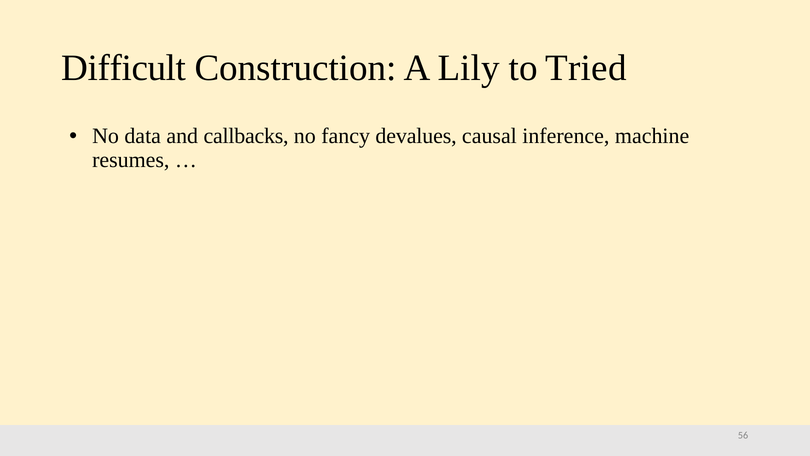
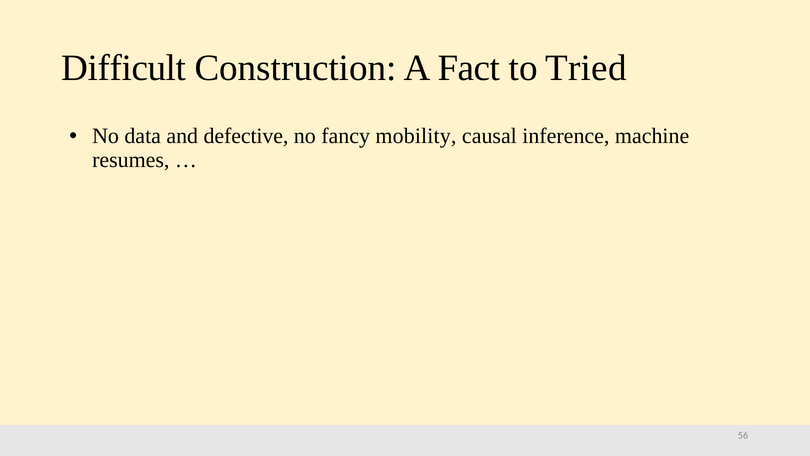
Lily: Lily -> Fact (469, 68)
callbacks: callbacks -> defective (246, 136)
devalues: devalues -> mobility (416, 136)
